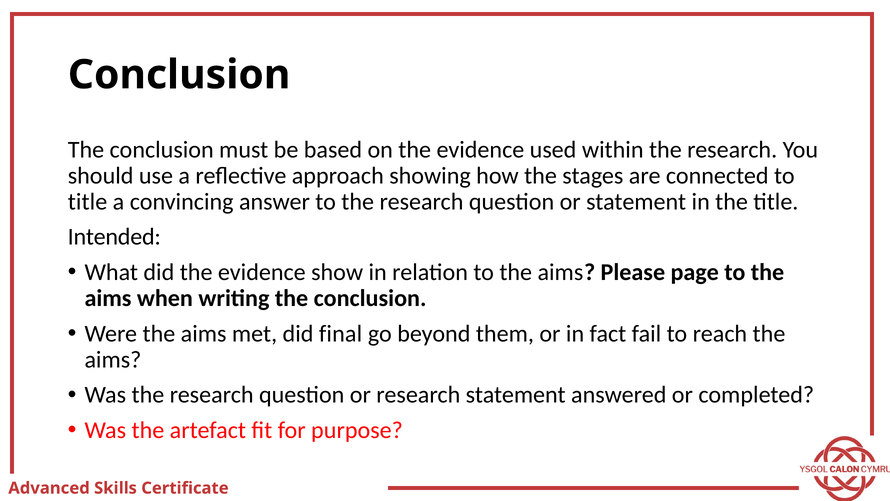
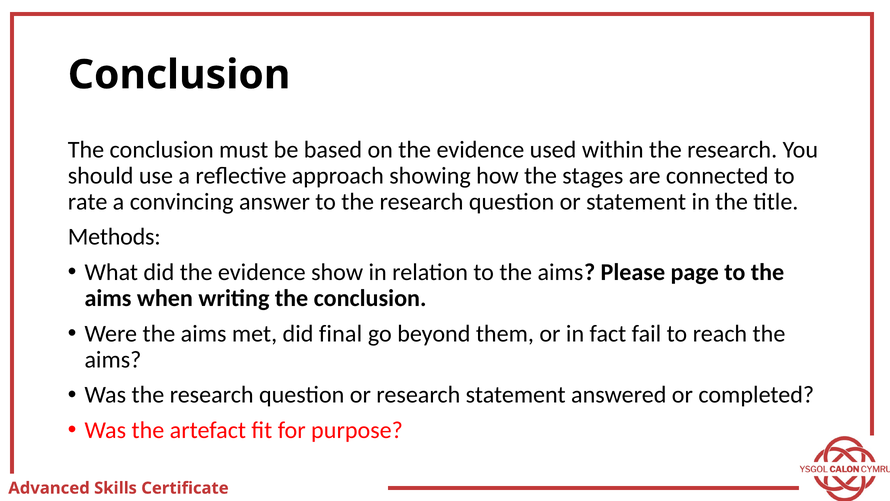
title: title -> rate (88, 201)
Intended: Intended -> Methods (114, 237)
